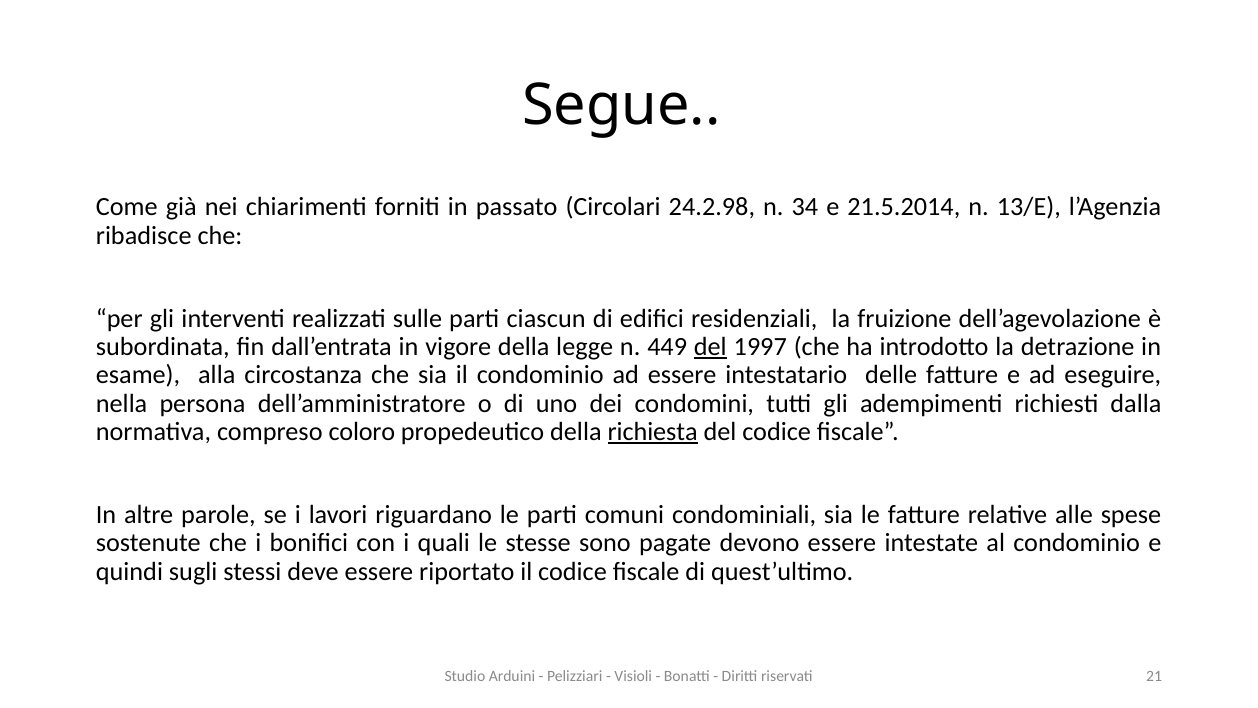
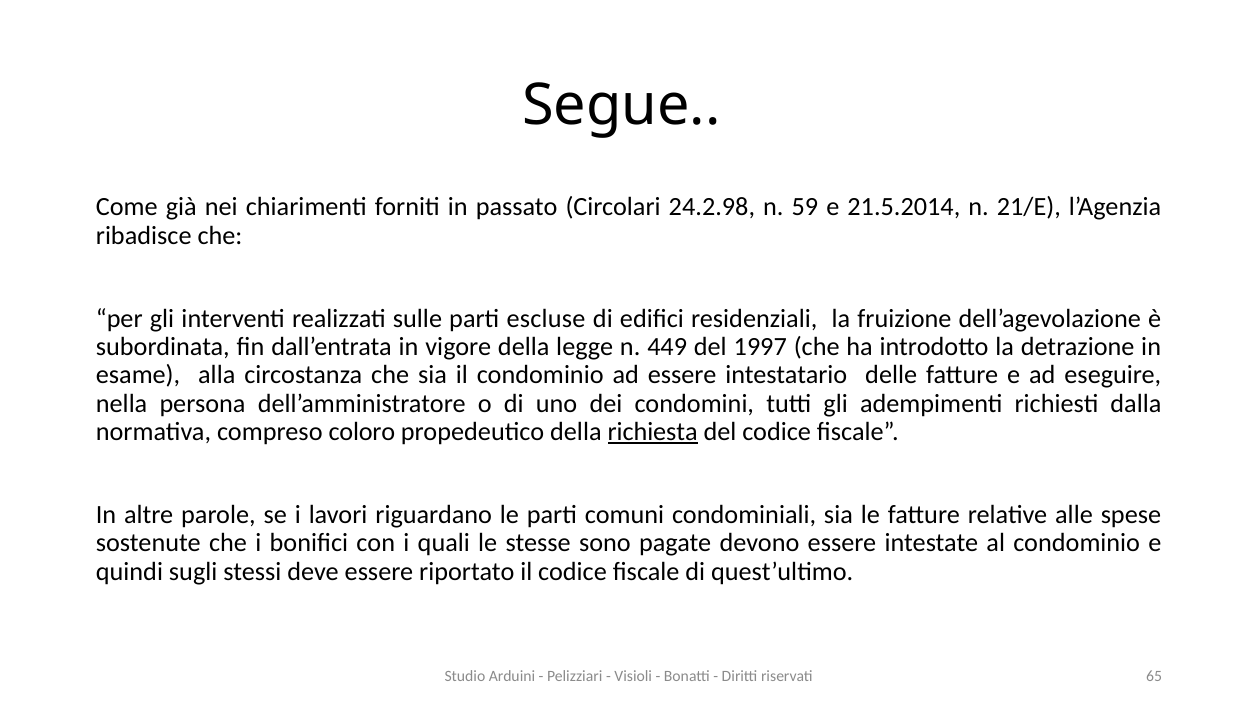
34: 34 -> 59 (805, 207)
13/E: 13/E -> 21/E (1029, 207)
ciascun: ciascun -> escluse (546, 318)
del underline: present -> none (710, 347)
21: 21 -> 65 (1154, 676)
